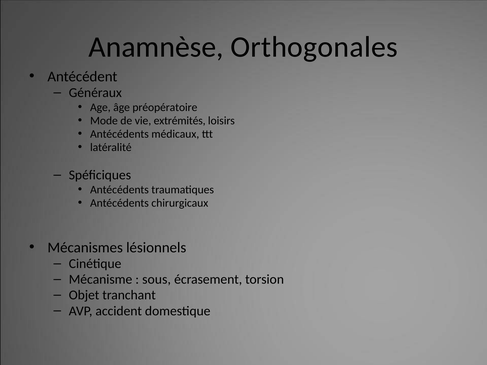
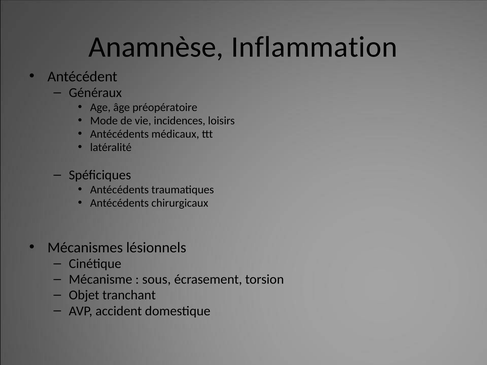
Orthogonales: Orthogonales -> Inflammation (314, 47)
extrémités: extrémités -> incidences (180, 121)
